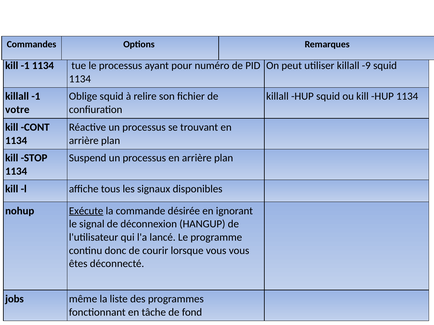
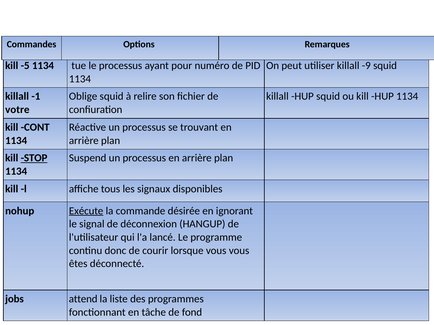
kill -1: -1 -> -5 (25, 66)
STOP underline: none -> present (34, 158)
même: même -> attend (83, 299)
